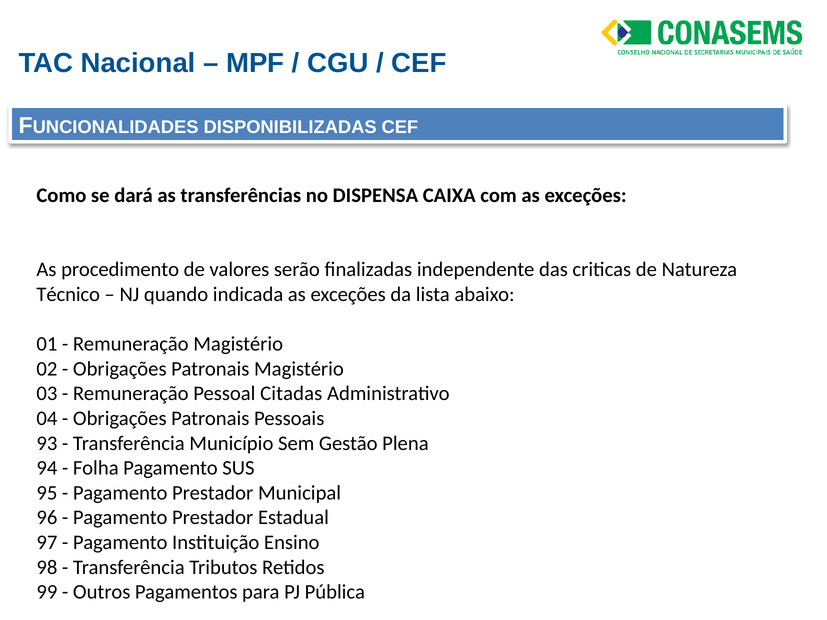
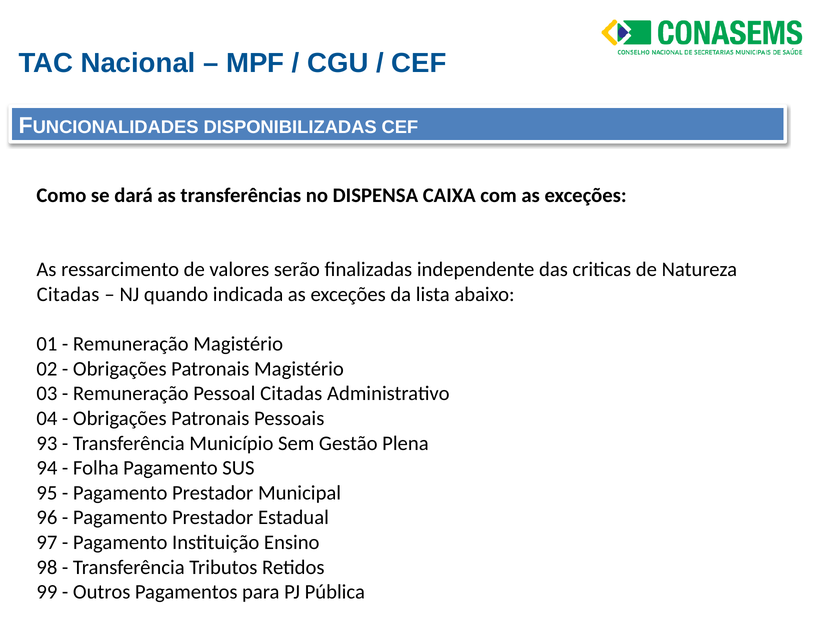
procedimento: procedimento -> ressarcimento (120, 270)
Técnico: Técnico -> Citadas (68, 295)
